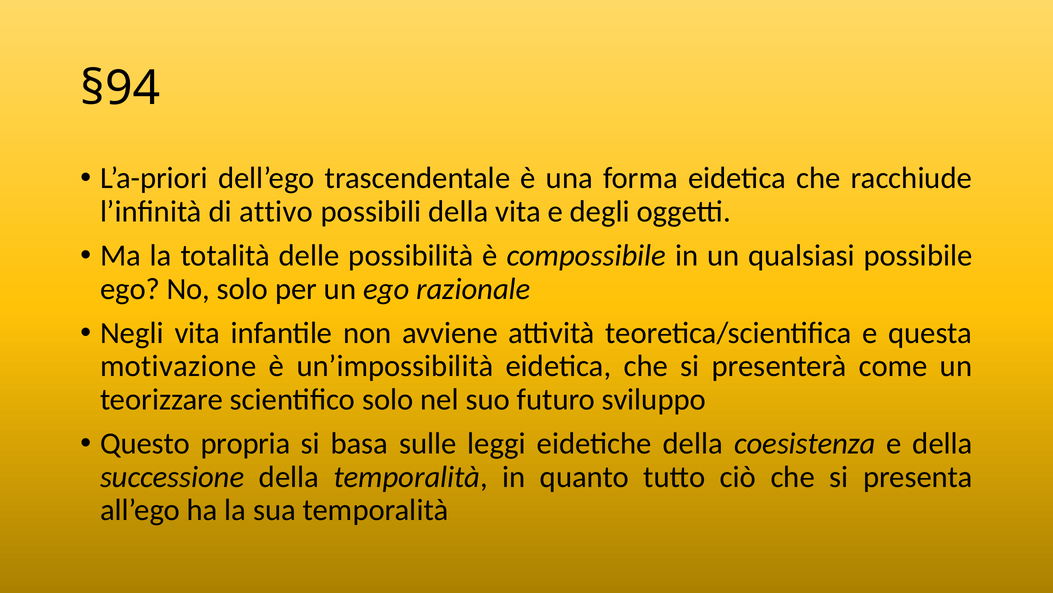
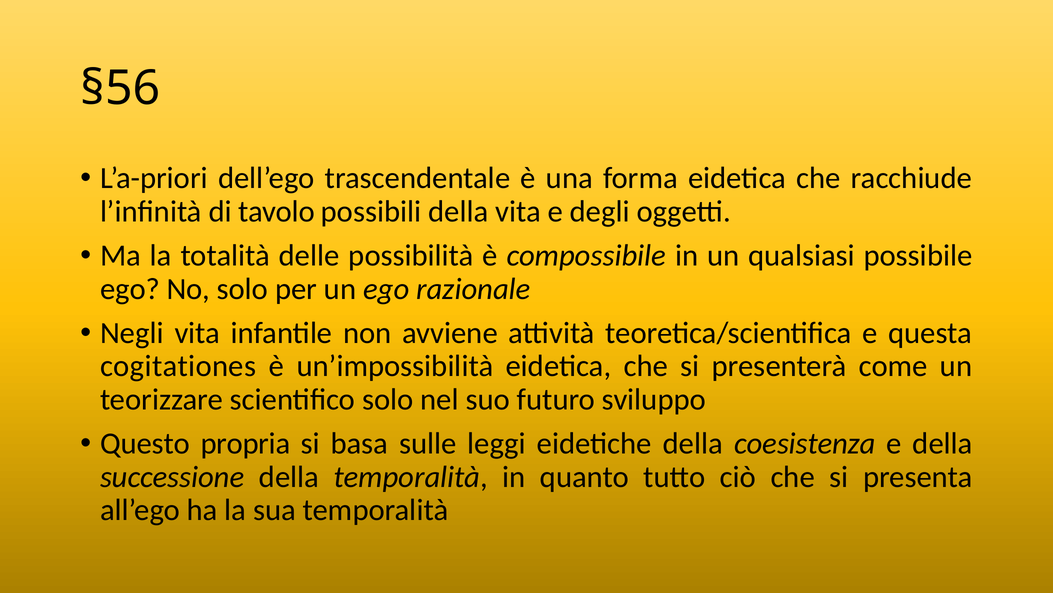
§94: §94 -> §56 (120, 88)
attivo: attivo -> tavolo (276, 211)
motivazione: motivazione -> cogitationes (178, 366)
